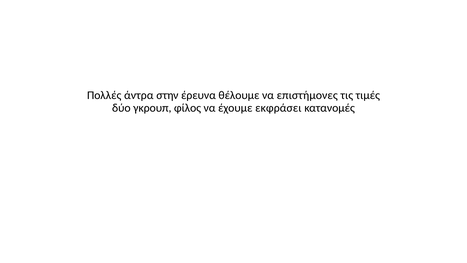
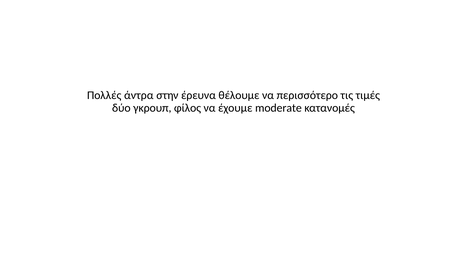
επιστήμονες: επιστήμονες -> περισσότερο (307, 95)
εκφράσει: εκφράσει -> moderate (278, 108)
